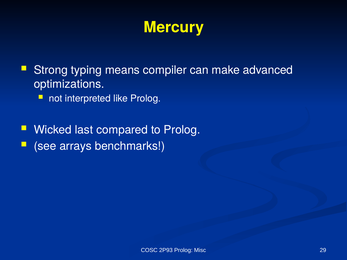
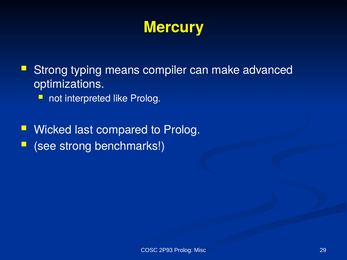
see arrays: arrays -> strong (76, 146)
